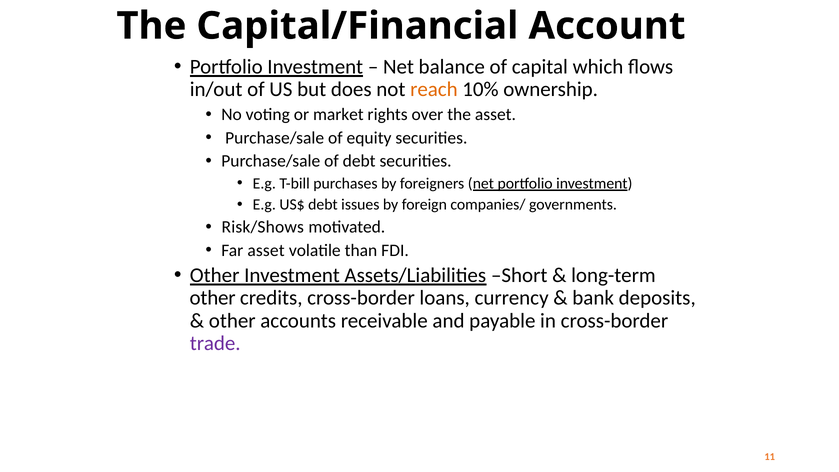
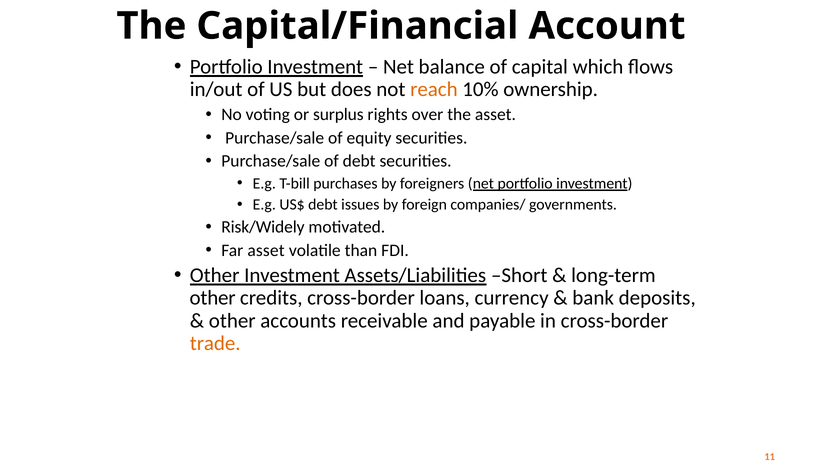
market: market -> surplus (338, 115)
Risk/Shows: Risk/Shows -> Risk/Widely (263, 227)
trade colour: purple -> orange (215, 343)
